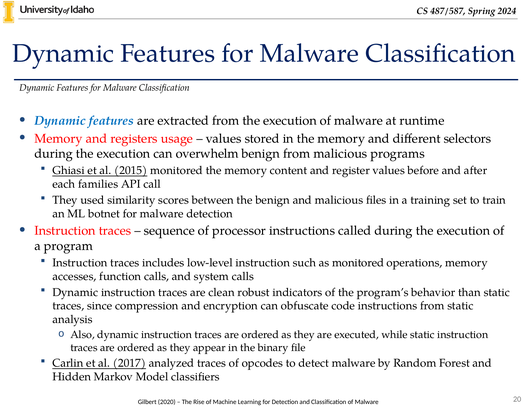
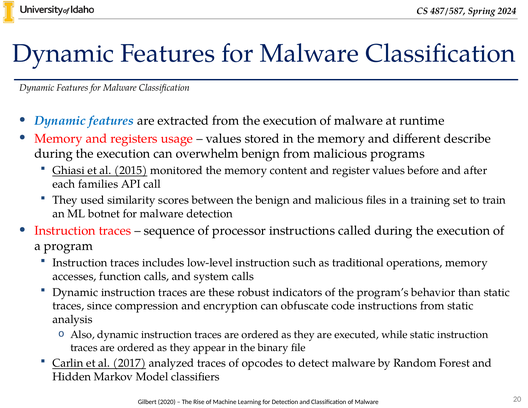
selectors: selectors -> describe (467, 138)
as monitored: monitored -> traditional (358, 263)
clean: clean -> these (222, 292)
